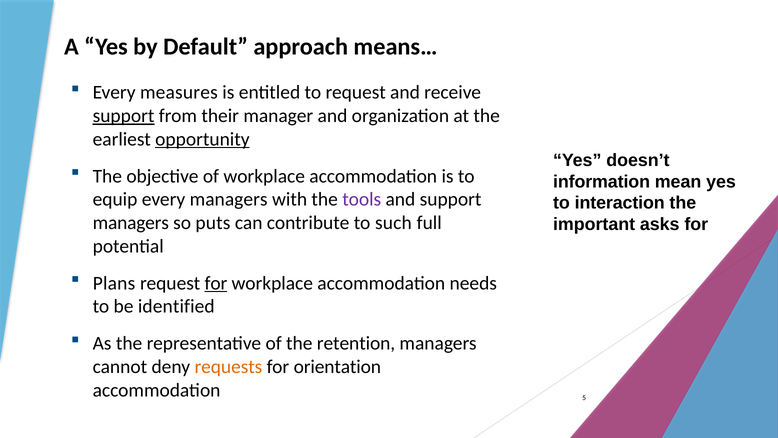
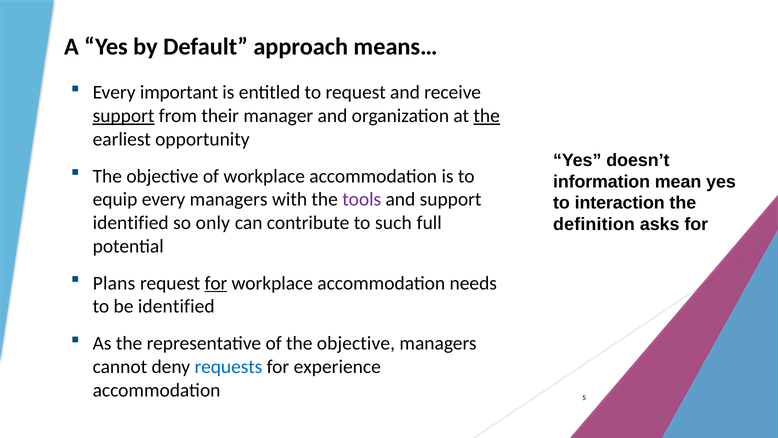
measures: measures -> important (179, 92)
the underline: none -> present (487, 116)
opportunity underline: present -> none (202, 139)
managers: managers -> identified (131, 223)
puts: puts -> only (213, 223)
important: important -> definition (594, 224)
of the retention: retention -> objective (356, 343)
requests colour: orange -> blue (228, 367)
orientation: orientation -> experience (337, 367)
